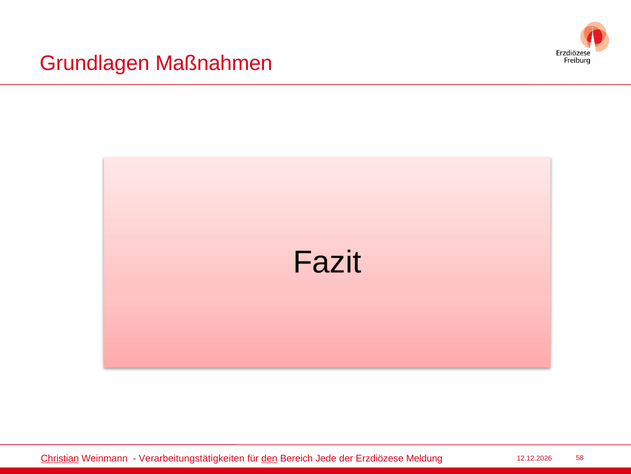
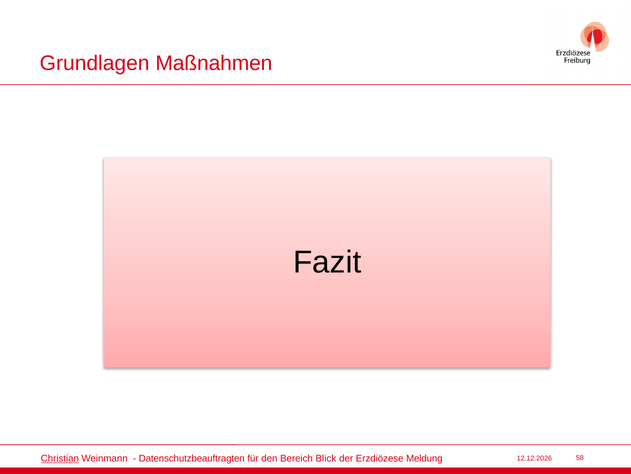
Verarbeitungstätigkeiten: Verarbeitungstätigkeiten -> Datenschutzbeauftragten (192, 458)
den underline: present -> none (269, 458)
Jede: Jede -> Blick (326, 458)
